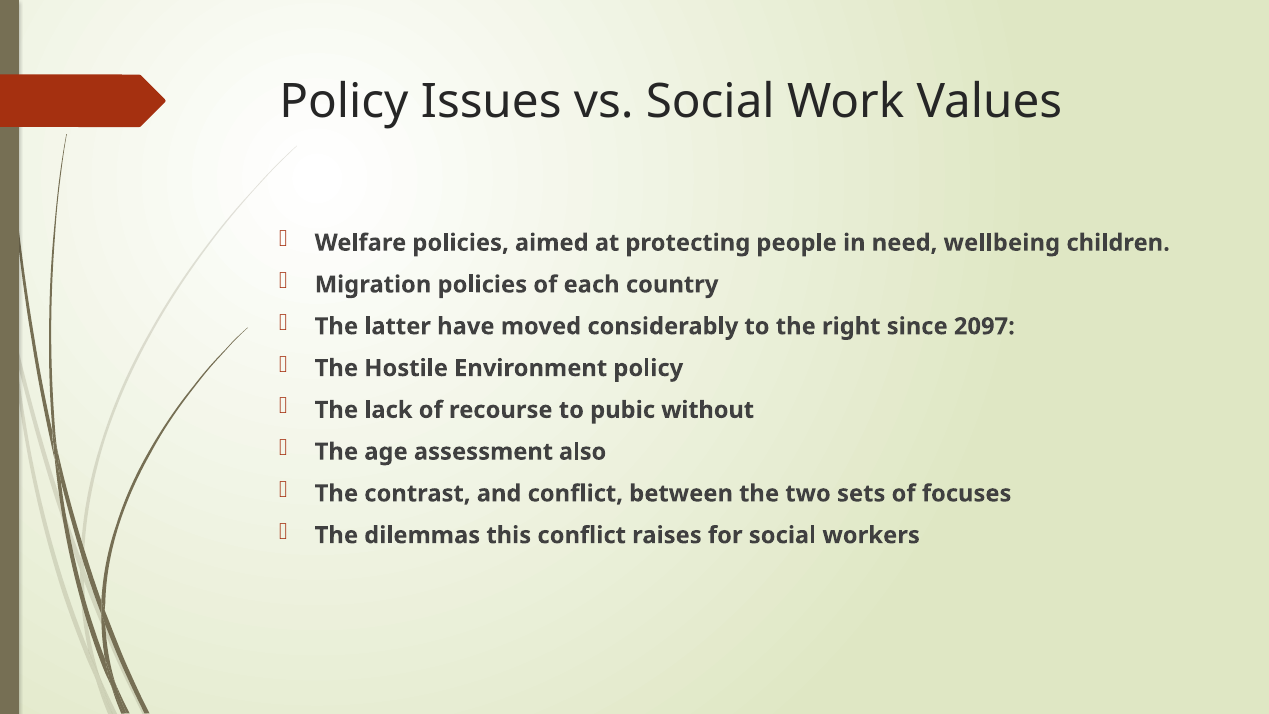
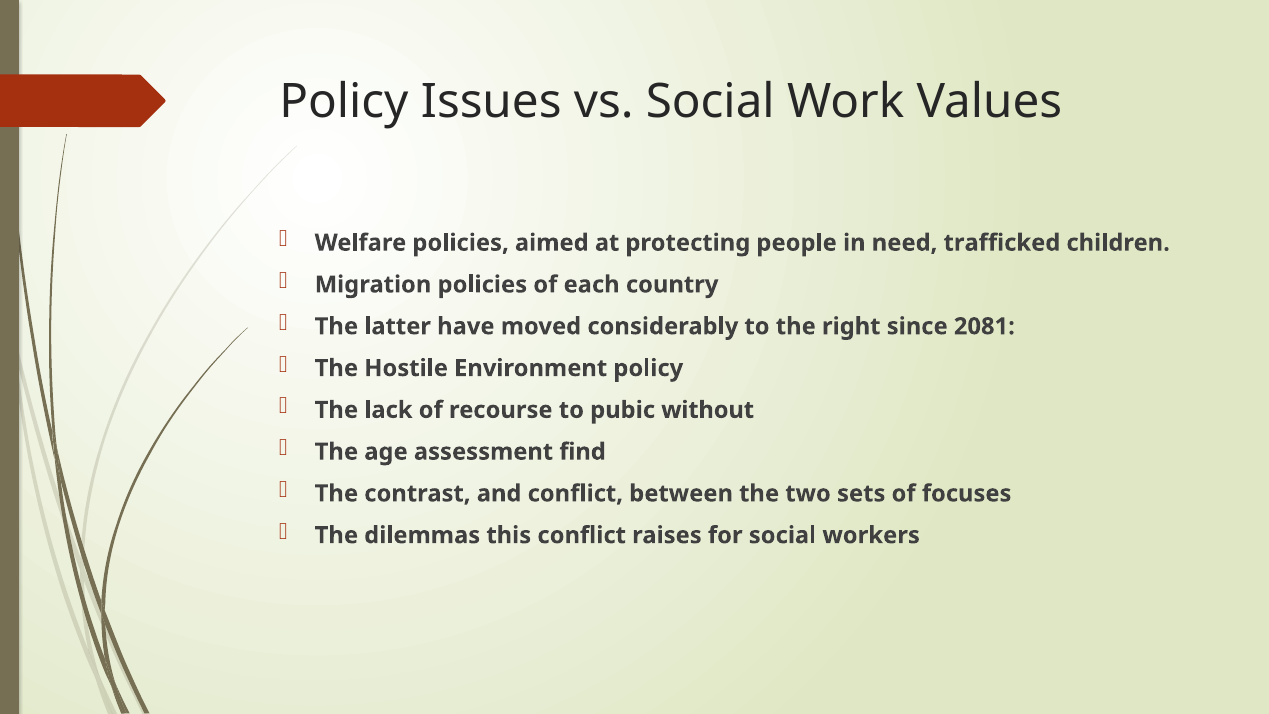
wellbeing: wellbeing -> trafficked (1002, 243)
2097: 2097 -> 2081 (984, 326)
also: also -> find (583, 452)
